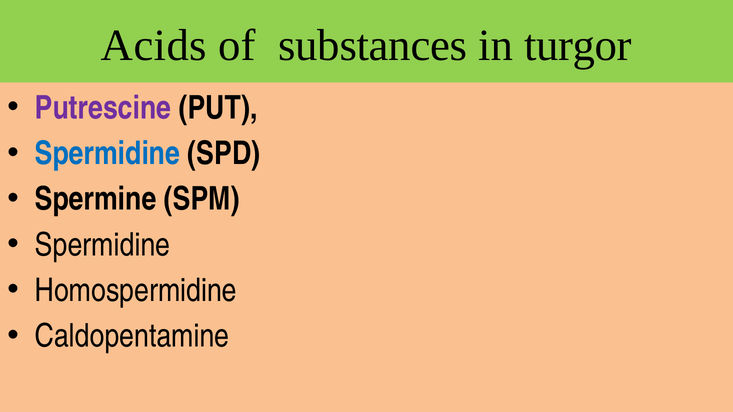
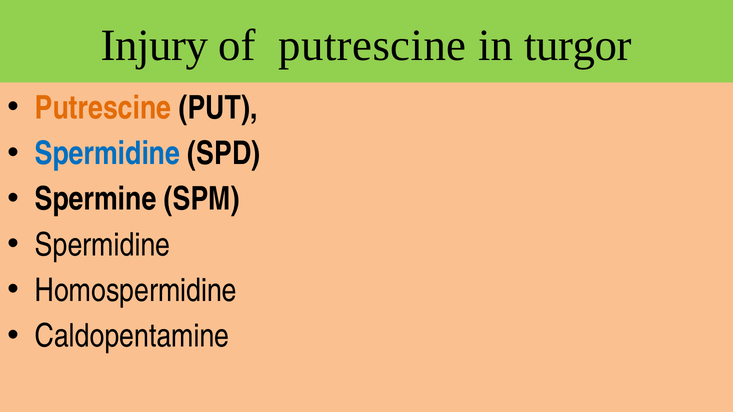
Acids: Acids -> Injury (154, 46)
of substances: substances -> putrescine (372, 46)
Putrescine colour: purple -> orange (103, 108)
